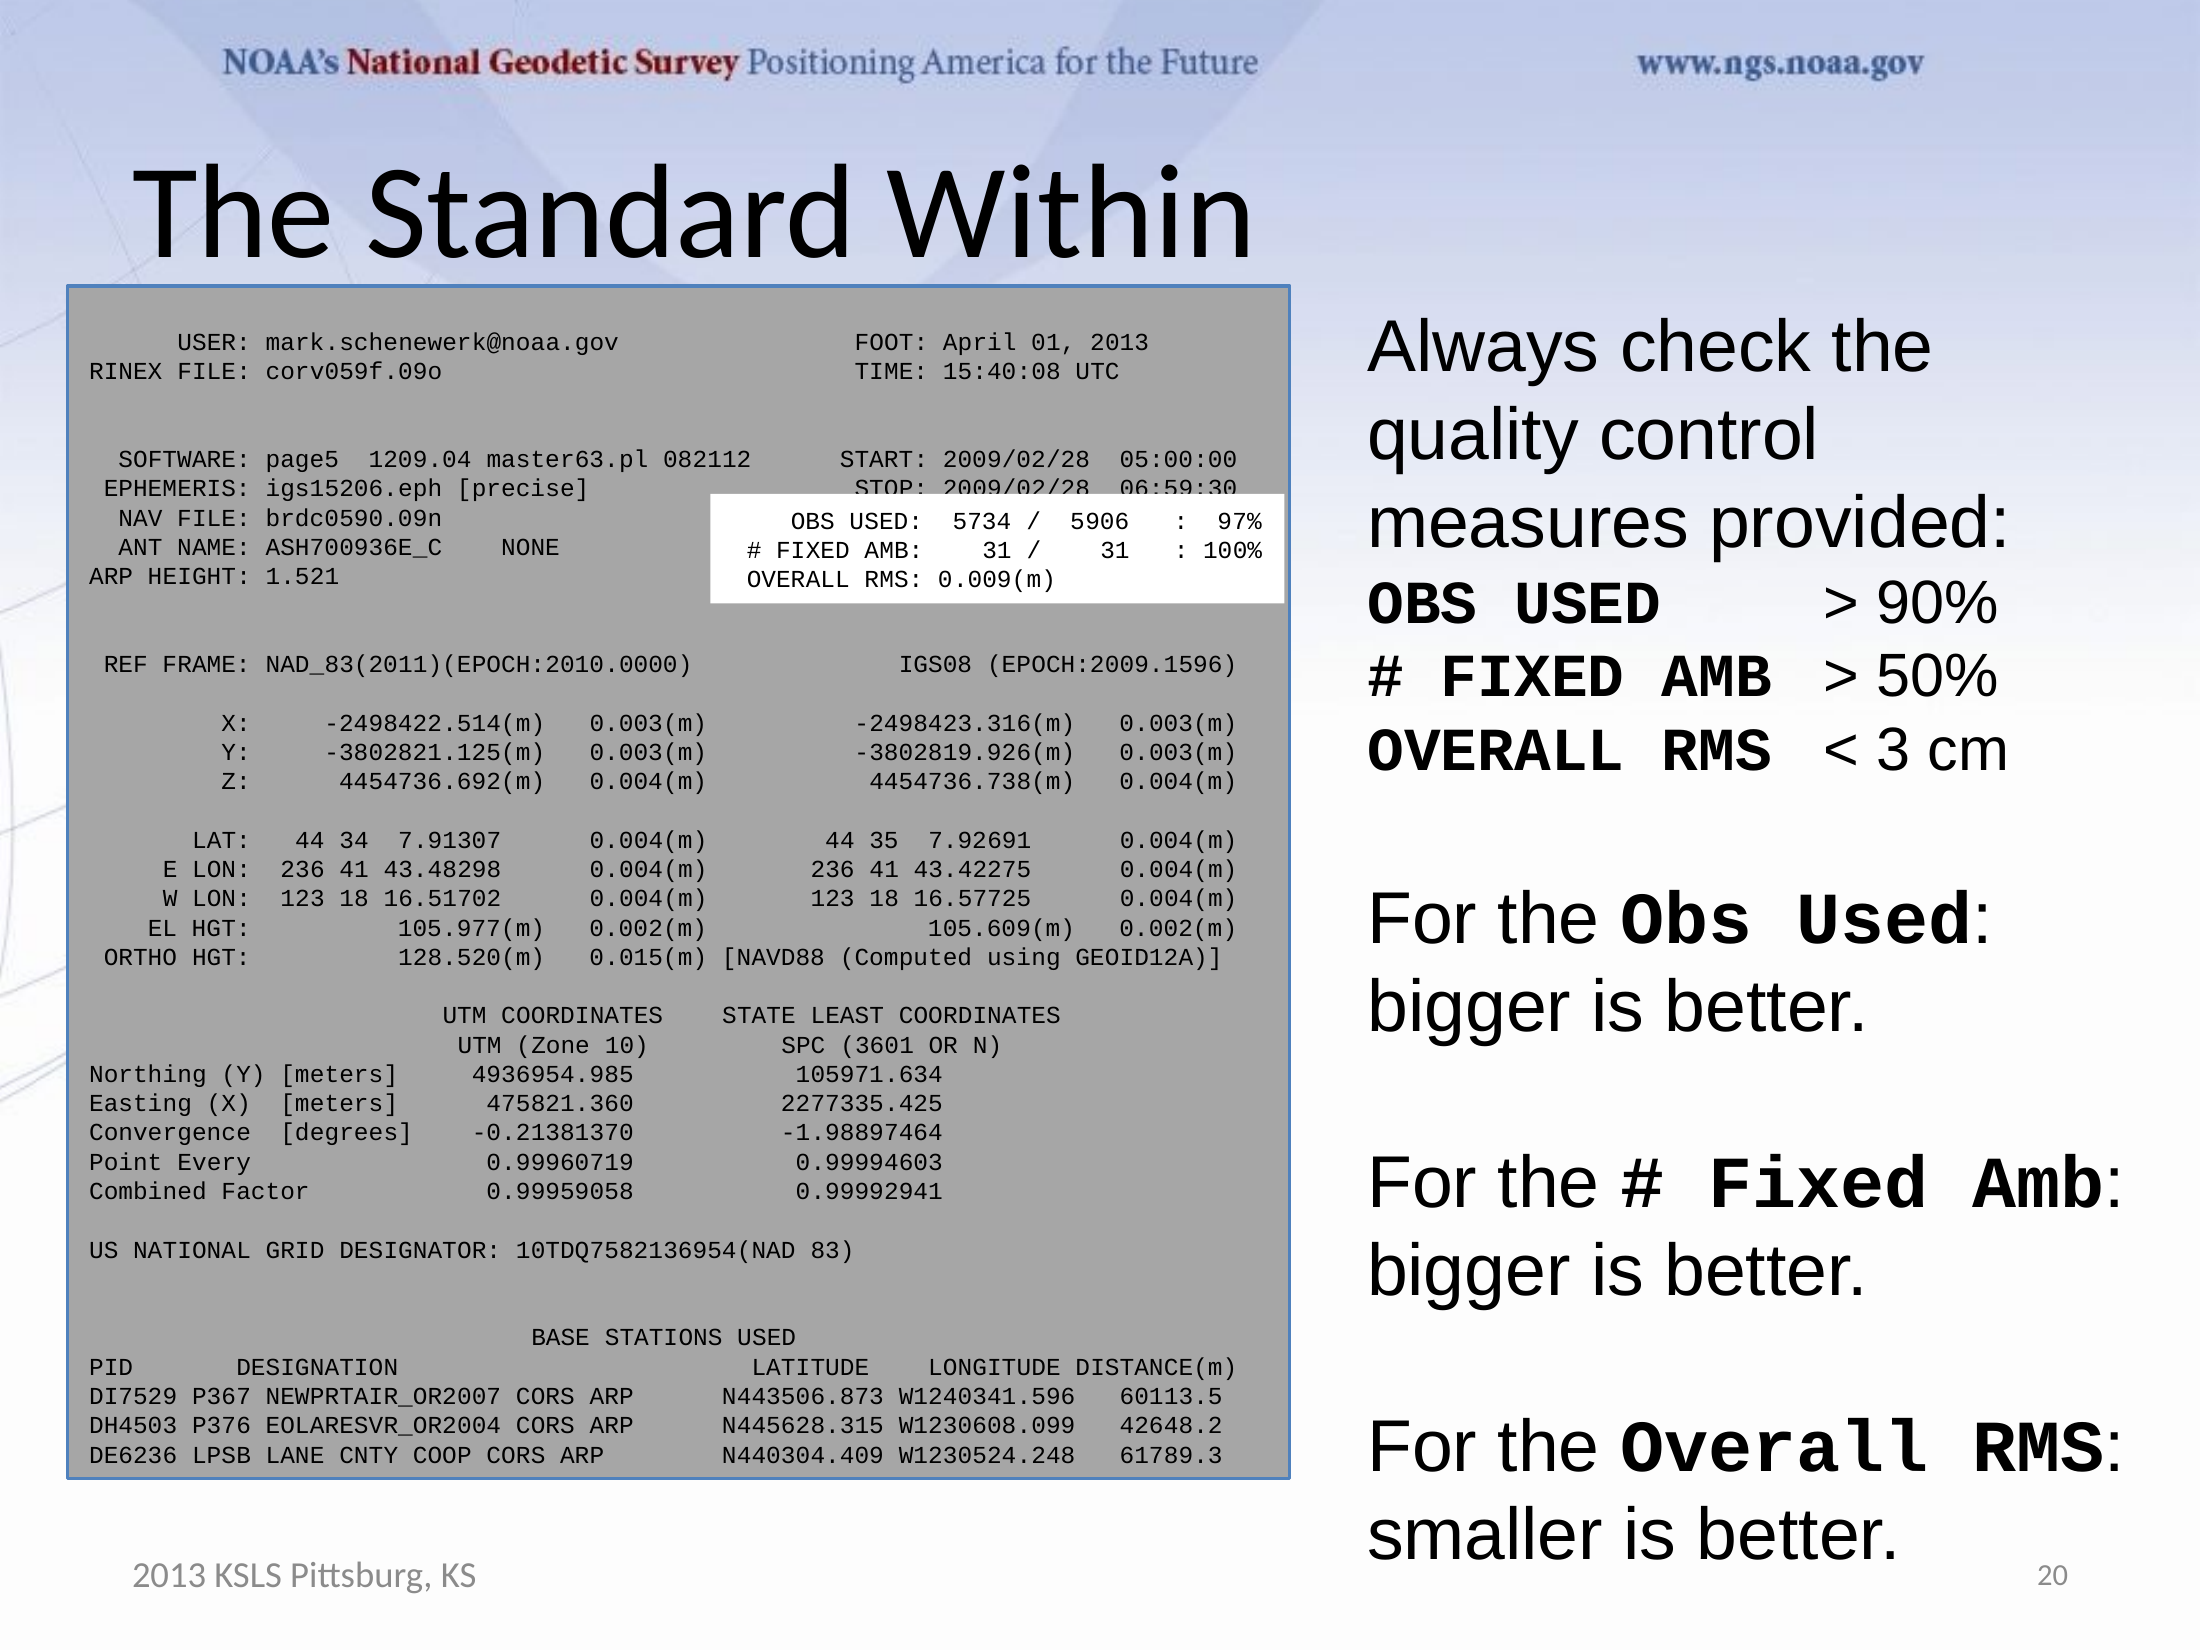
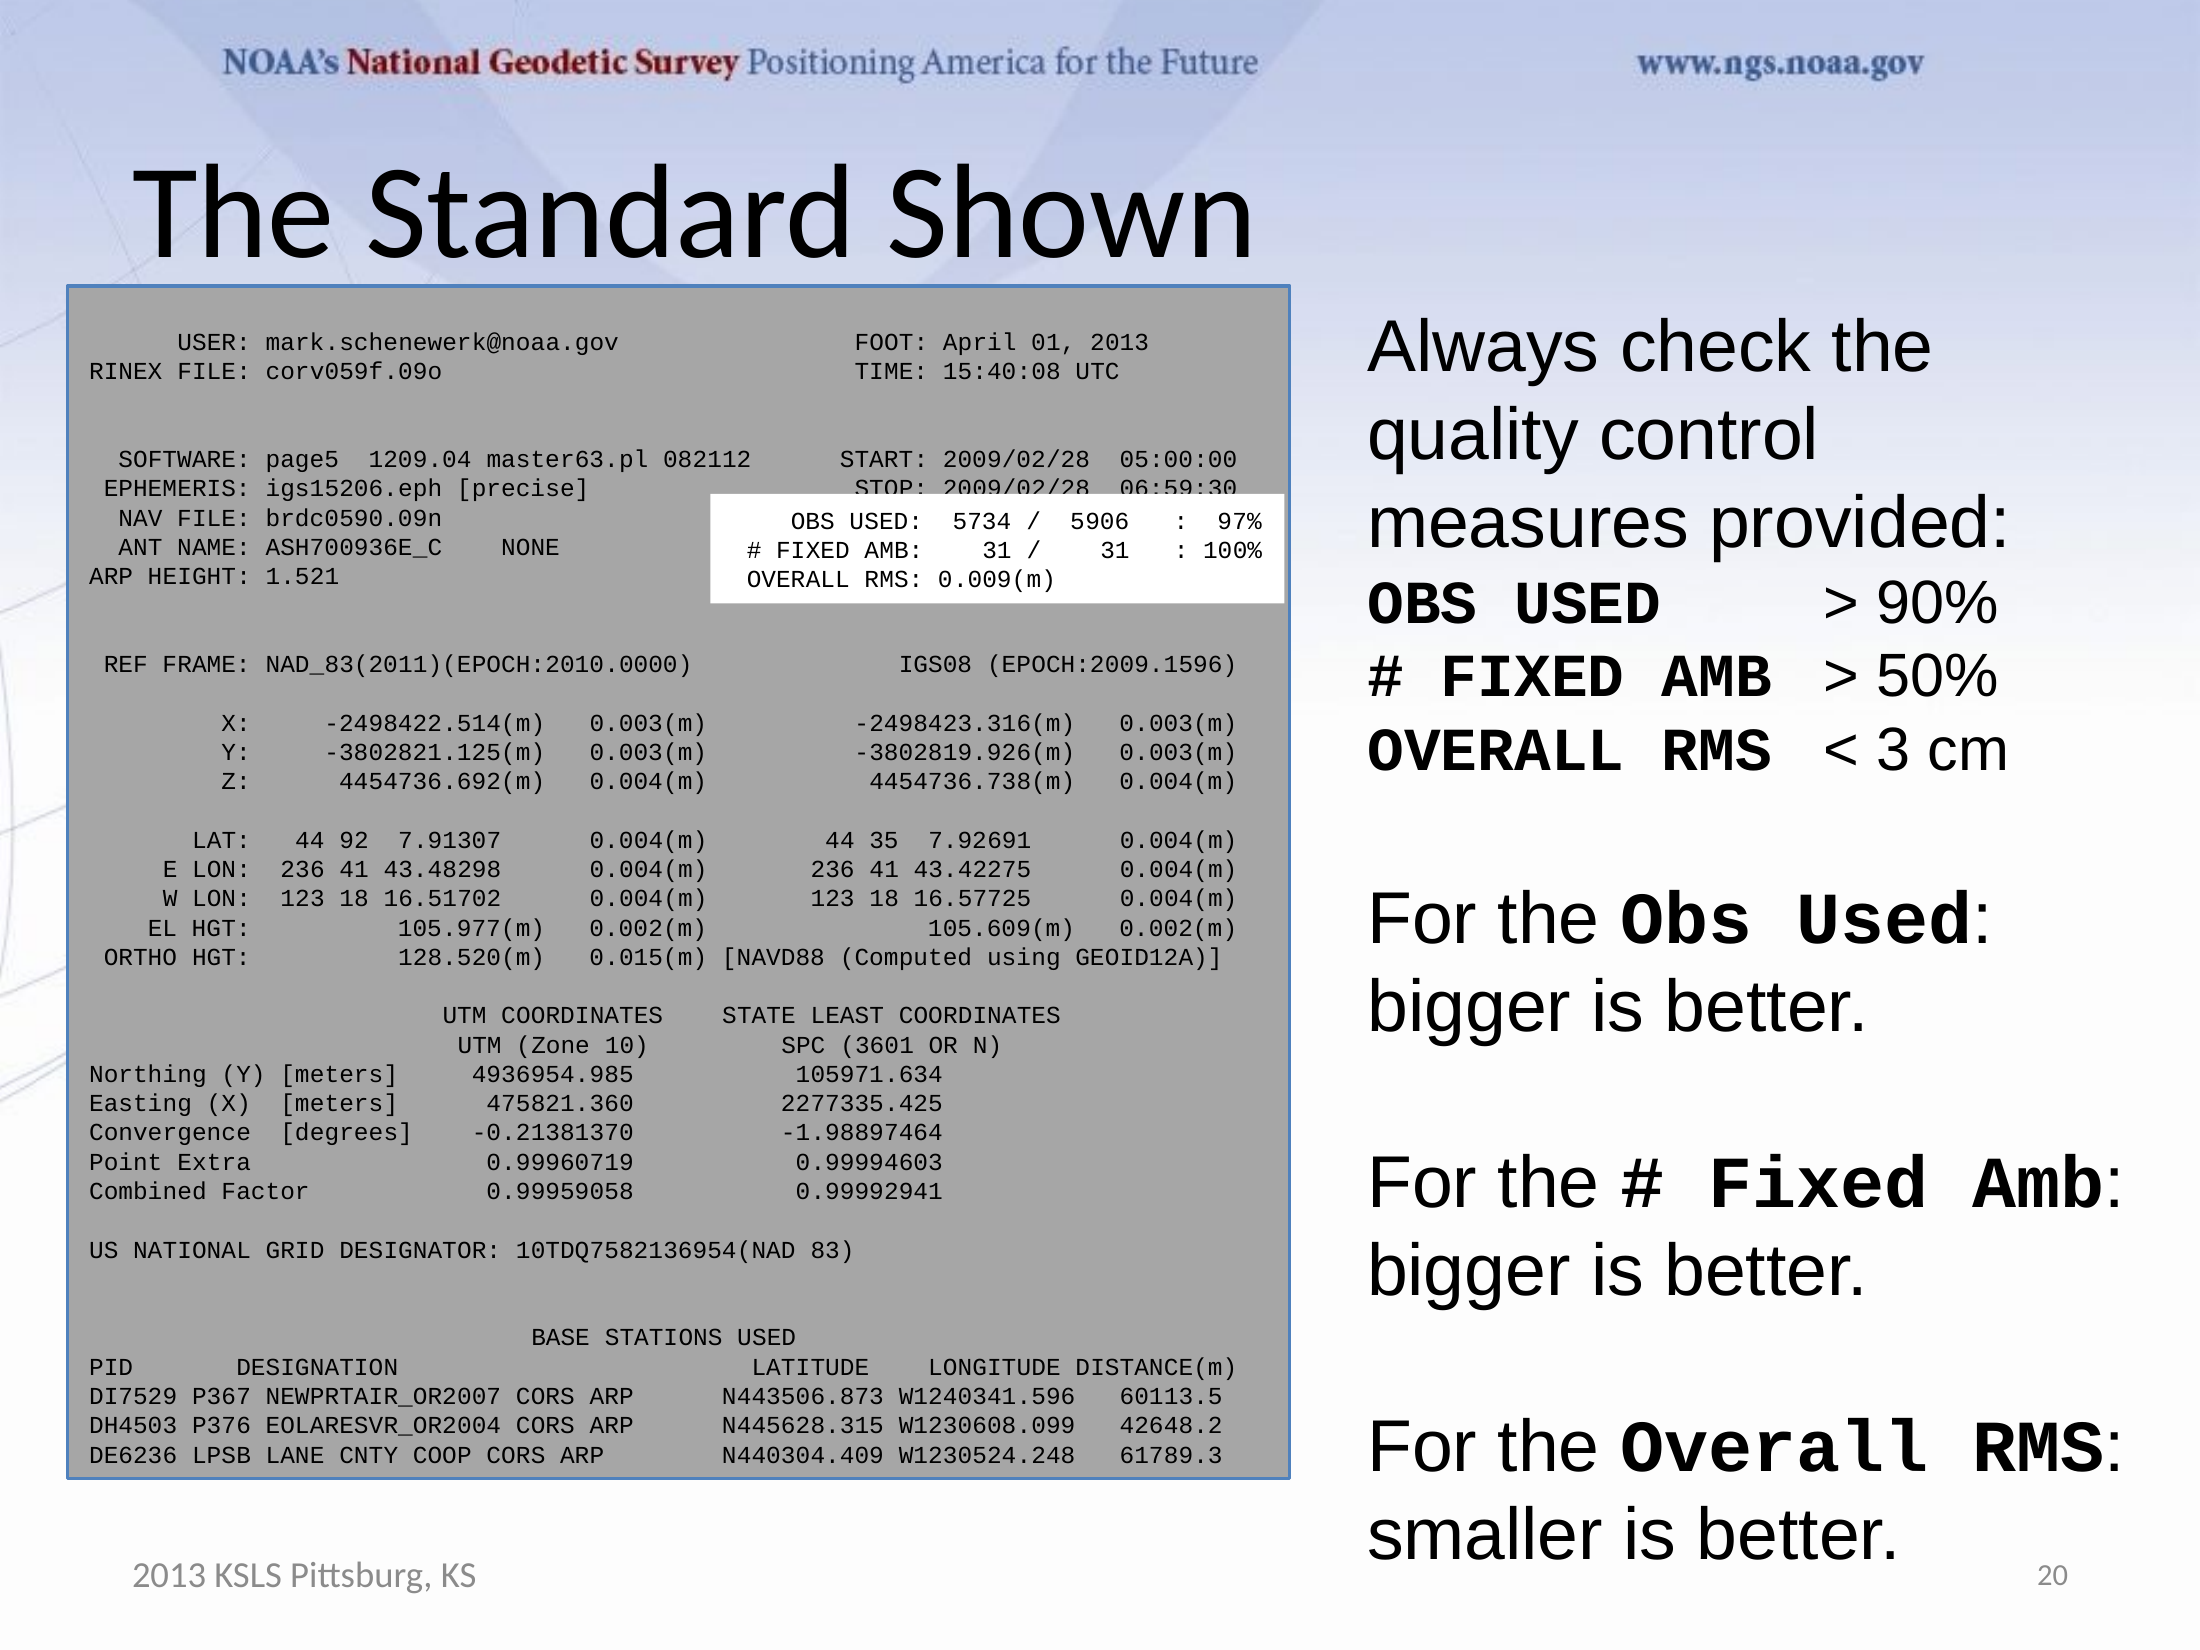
Within: Within -> Shown (1071, 213)
34: 34 -> 92 (354, 840)
Every: Every -> Extra (214, 1162)
